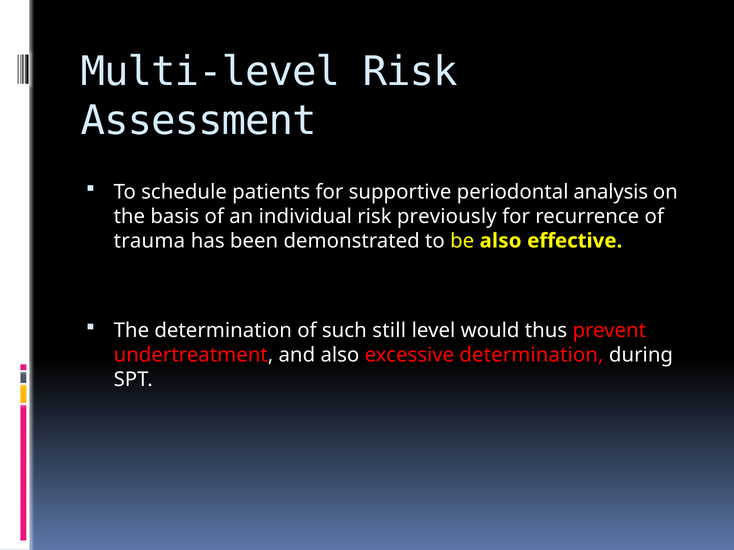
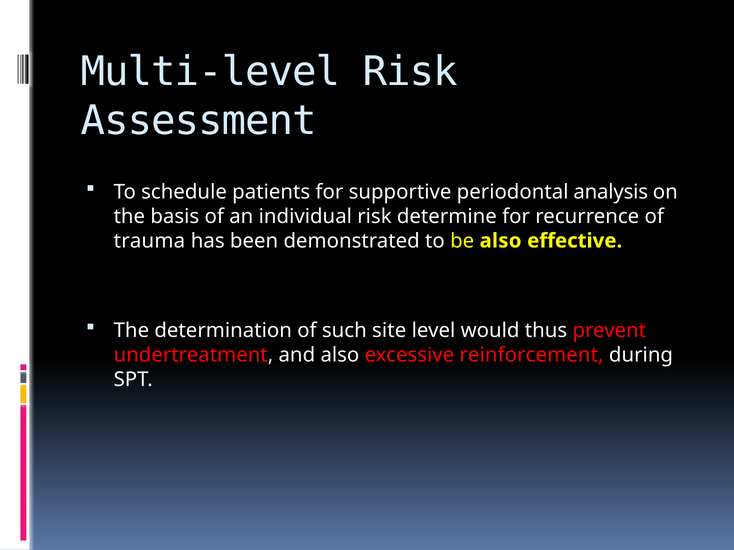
previously: previously -> determine (447, 217)
still: still -> site (389, 331)
excessive determination: determination -> reinforcement (532, 355)
